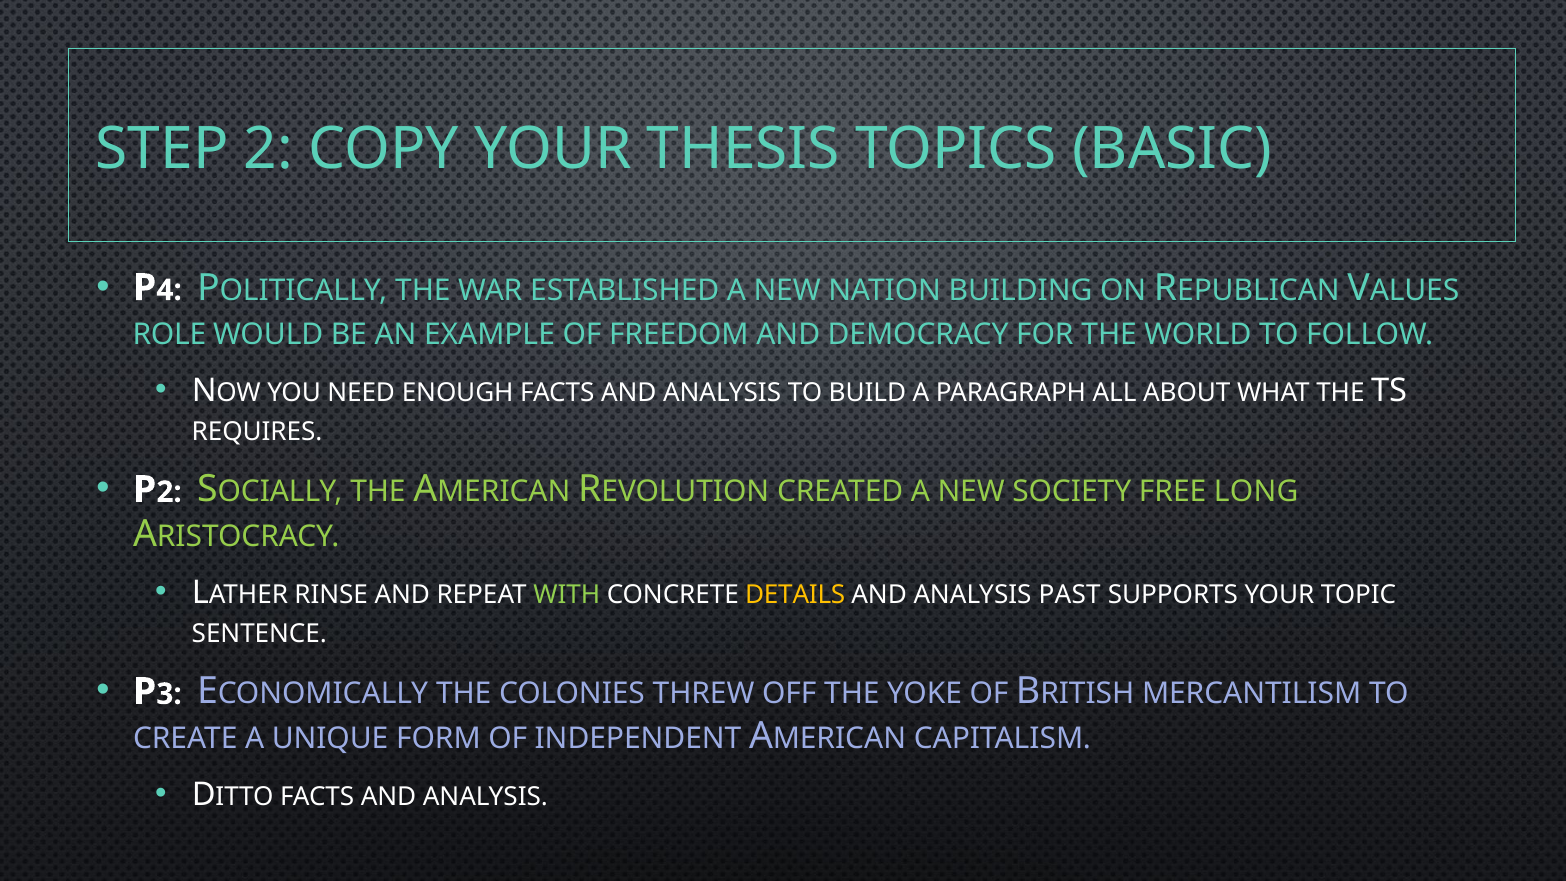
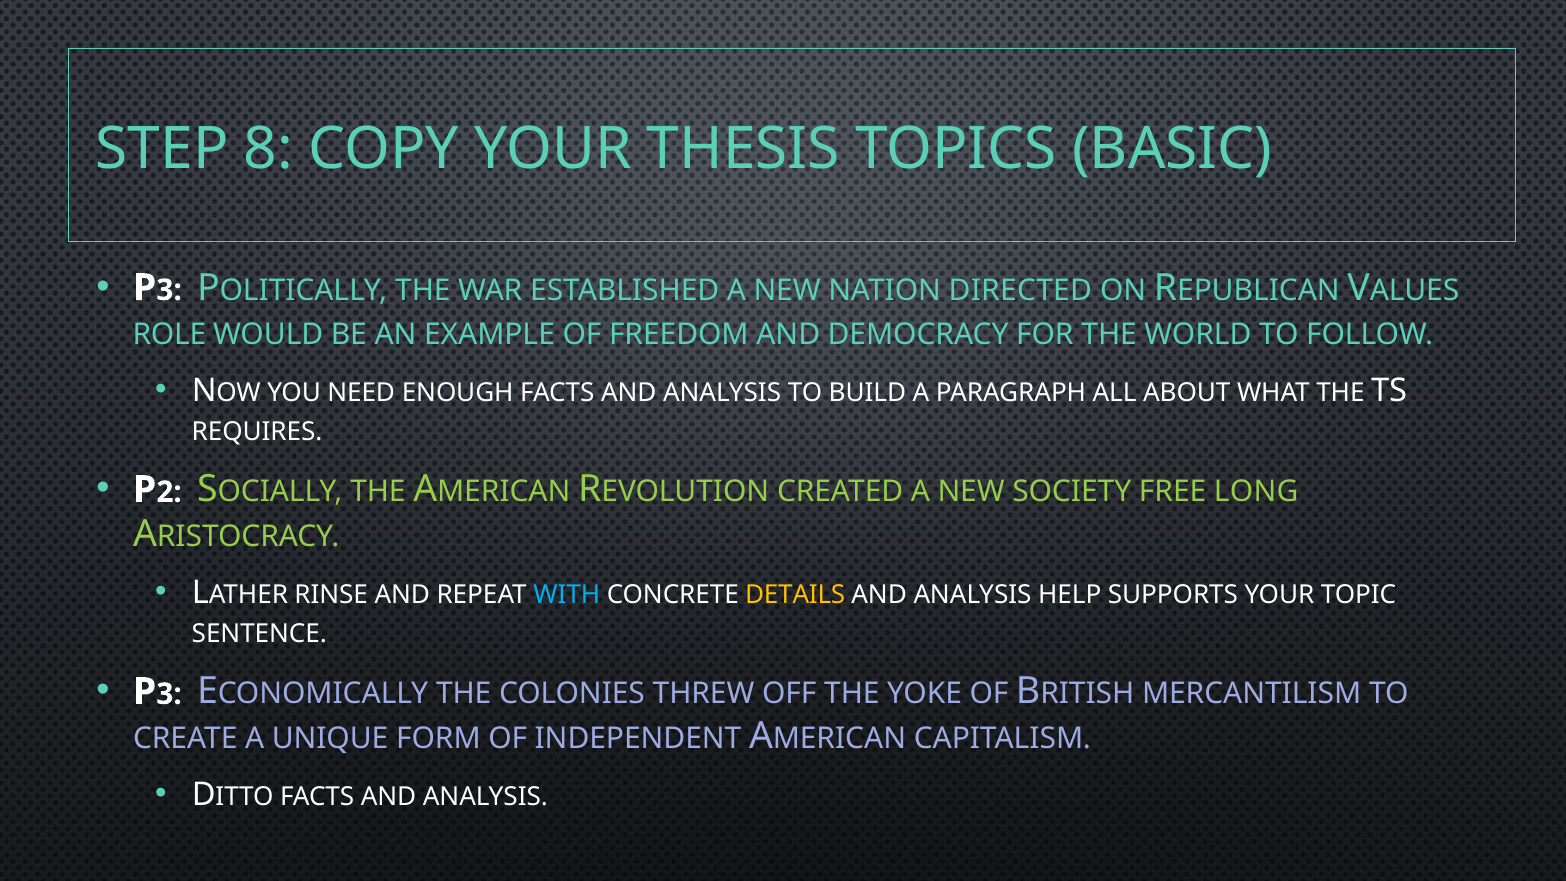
STEP 2: 2 -> 8 (269, 149)
4: 4 -> 3 (169, 290)
BUILDING: BUILDING -> DIRECTED (1020, 290)
WITH colour: light green -> light blue (567, 595)
PAST: PAST -> HELP (1070, 595)
